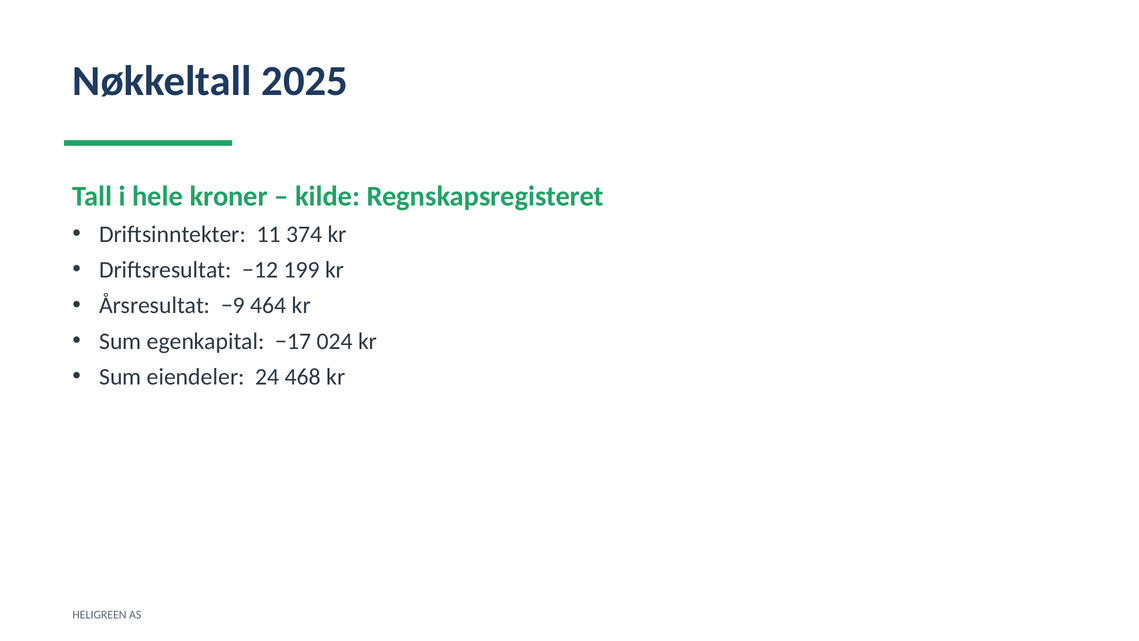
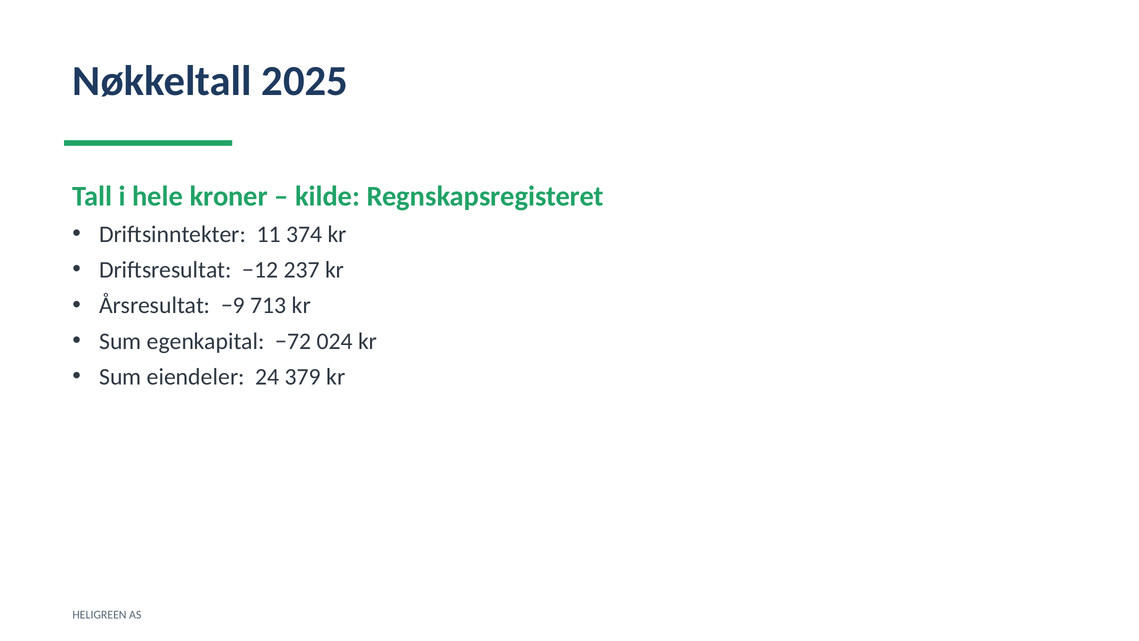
199: 199 -> 237 (302, 270)
464: 464 -> 713 (268, 305)
−17: −17 -> −72 (293, 341)
468: 468 -> 379 (303, 377)
